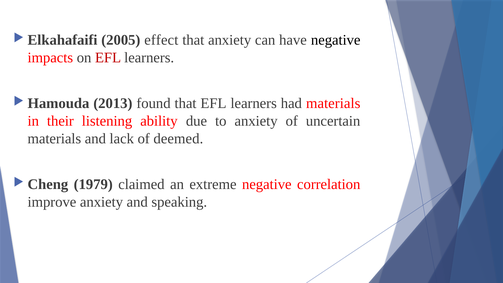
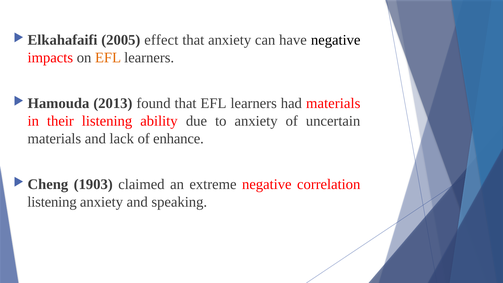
EFL colour: red -> orange (108, 58)
deemed: deemed -> enhance (178, 138)
1979: 1979 -> 1903 (93, 184)
improve: improve -> listening (52, 202)
